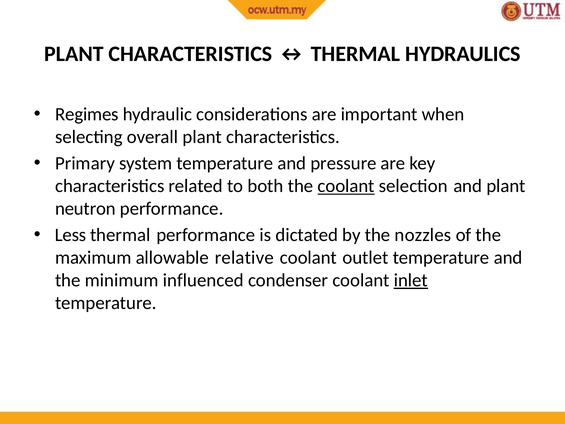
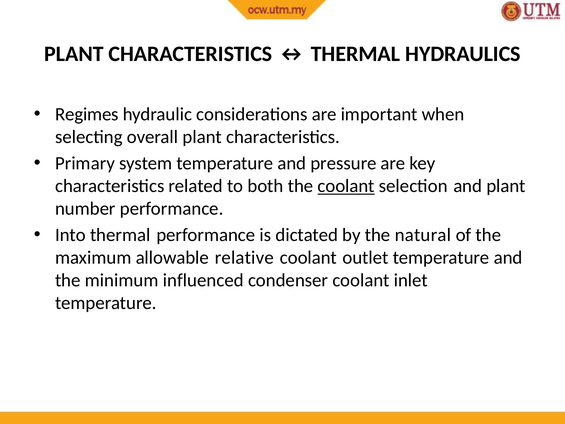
neutron: neutron -> number (85, 208)
Less: Less -> Into (70, 235)
nozzles: nozzles -> natural (423, 235)
inlet underline: present -> none (411, 280)
